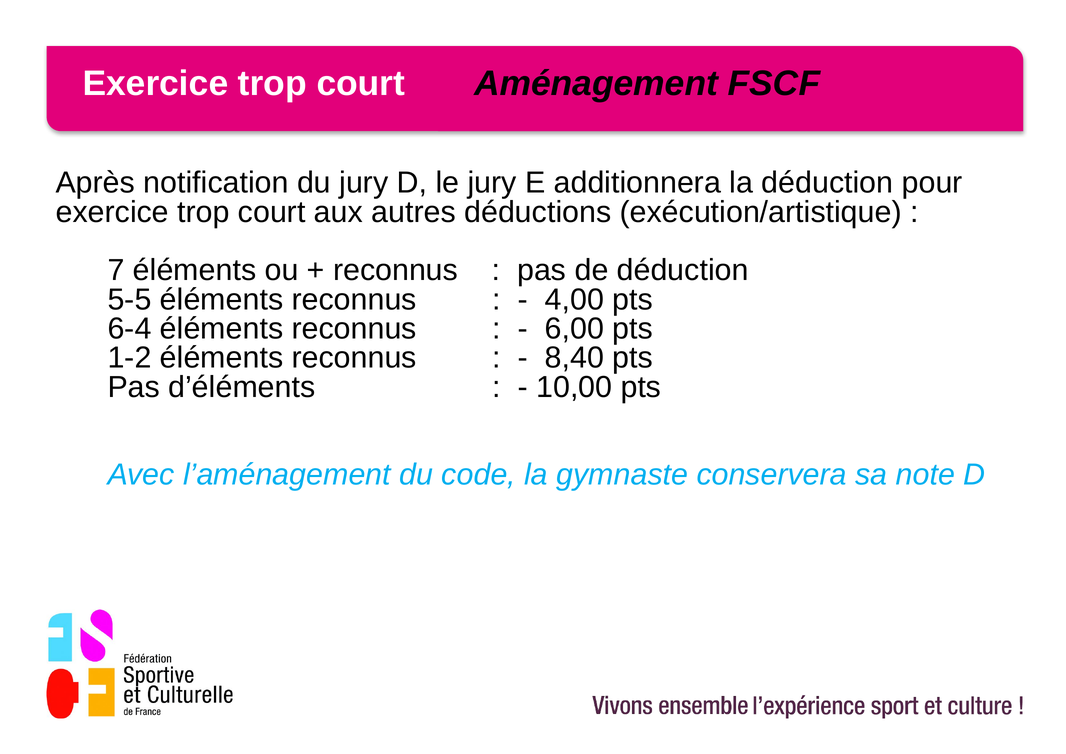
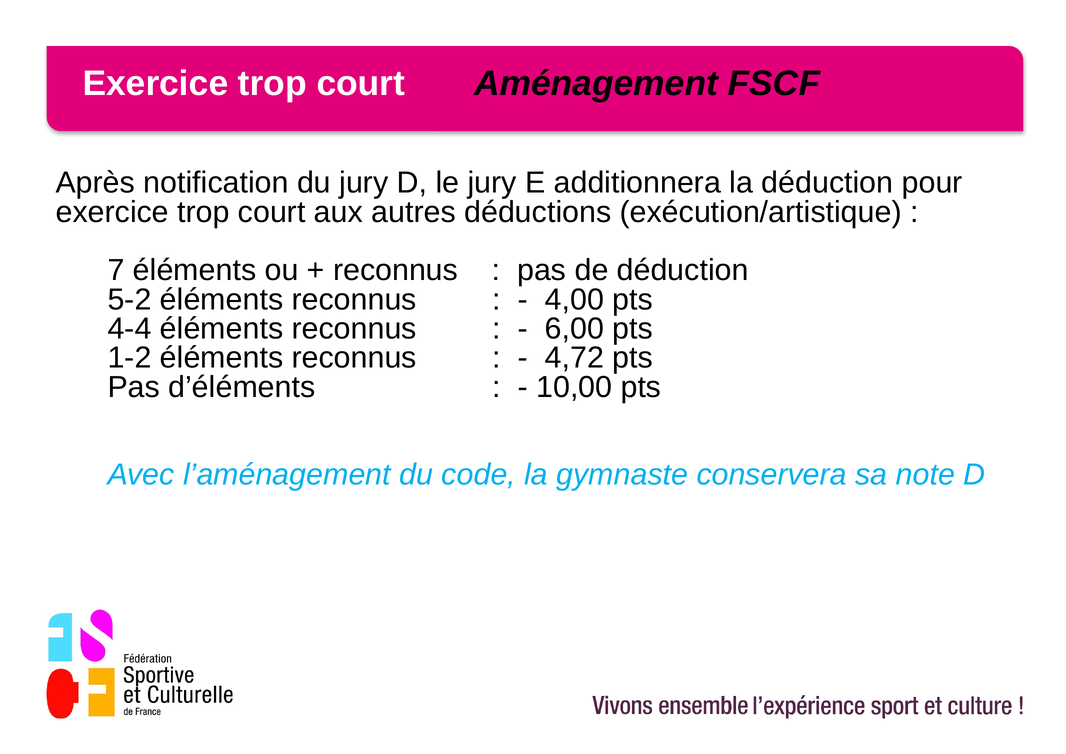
5-5: 5-5 -> 5-2 (130, 300)
6-4: 6-4 -> 4-4 (130, 329)
8,40: 8,40 -> 4,72 (574, 358)
